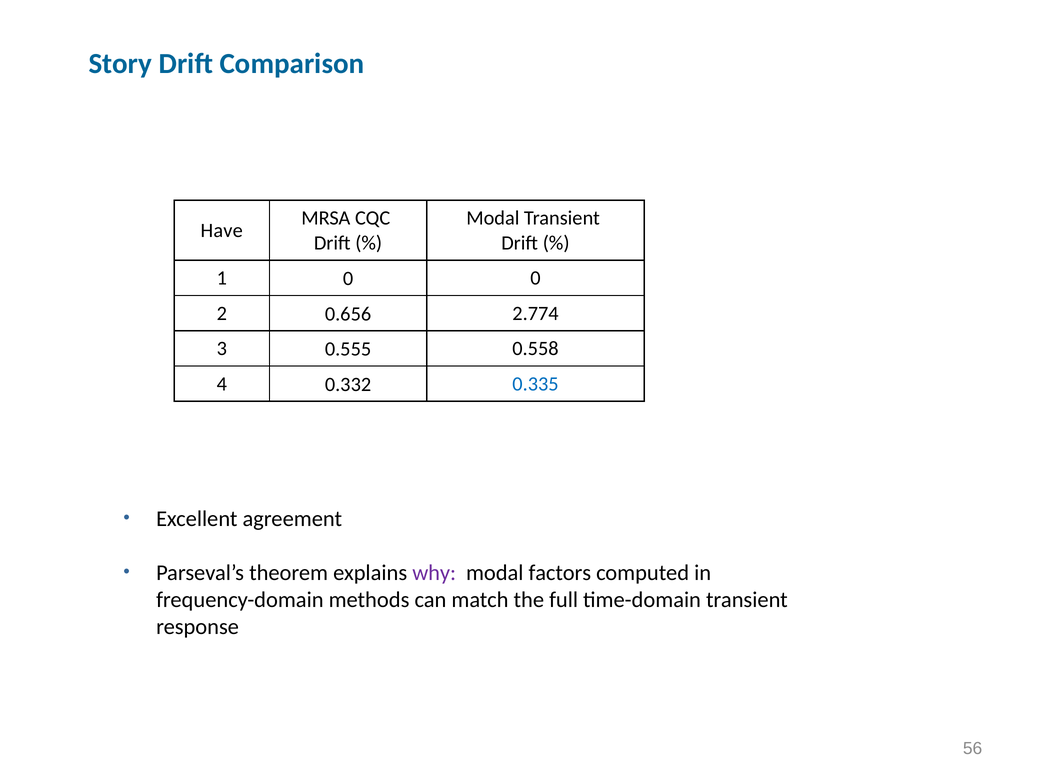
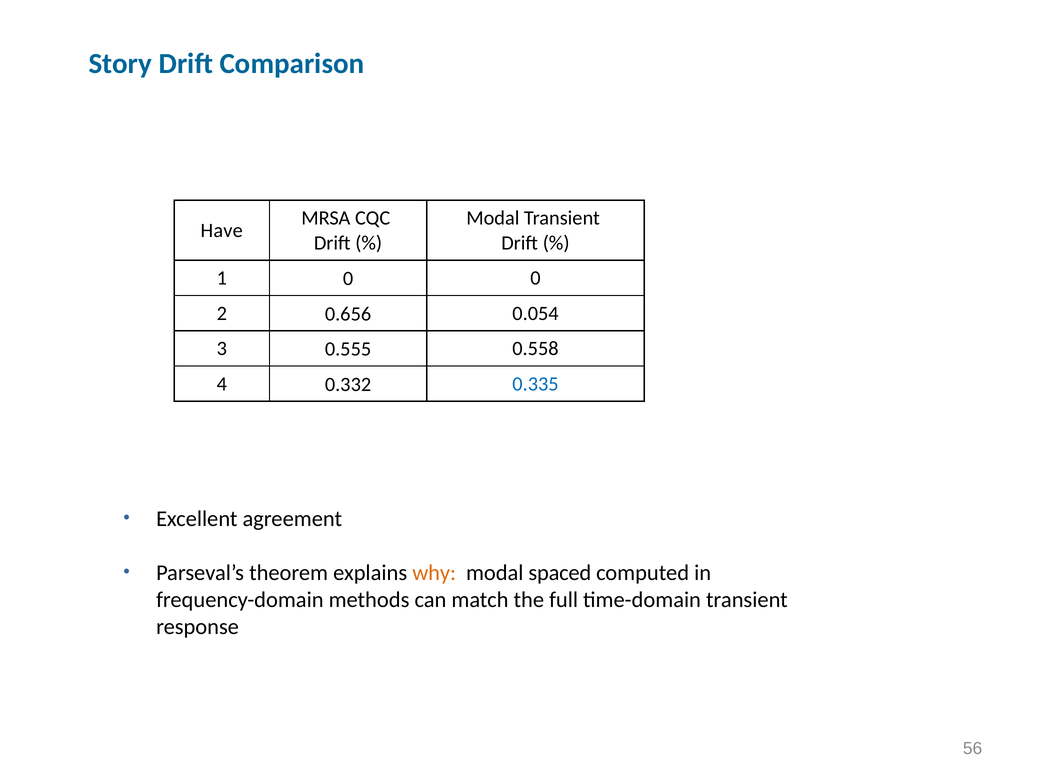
2.774: 2.774 -> 0.054 (535, 313)
why colour: purple -> orange (434, 573)
factors: factors -> spaced (560, 573)
